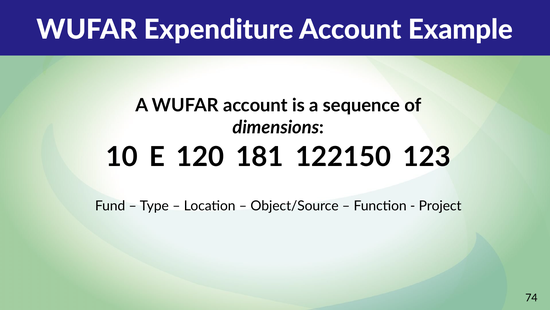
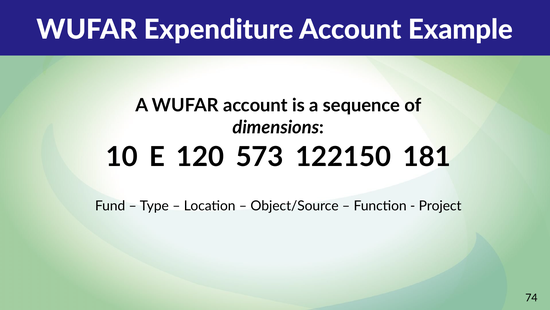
181: 181 -> 573 (260, 157)
123: 123 -> 181 (427, 157)
